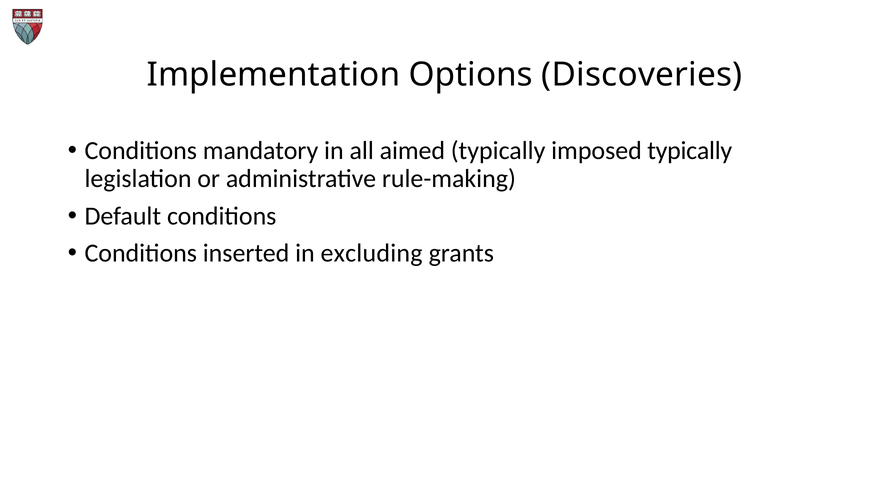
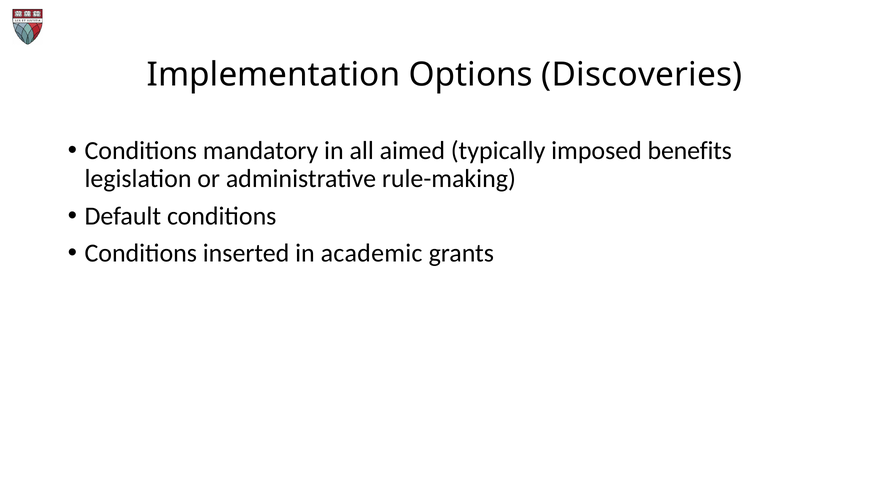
imposed typically: typically -> benefits (690, 150)
excluding: excluding -> academic (372, 253)
